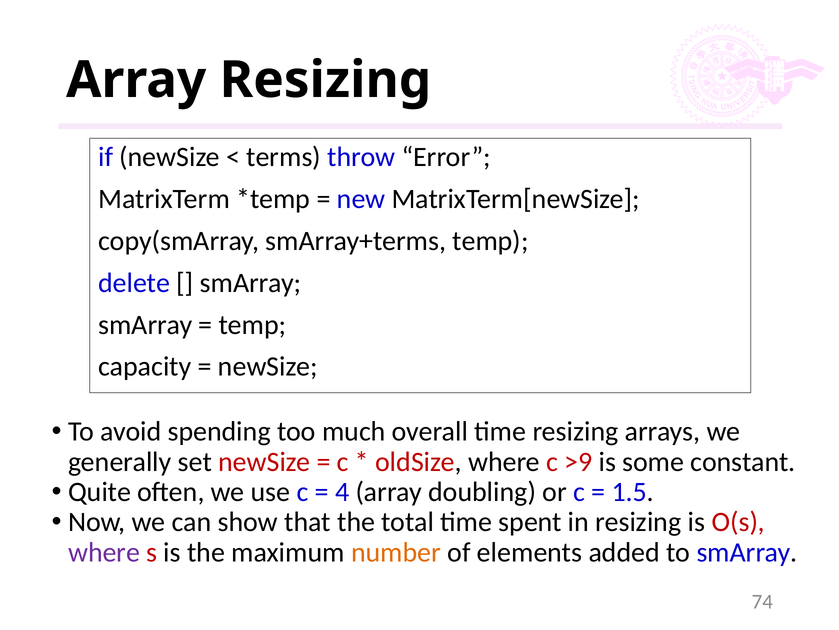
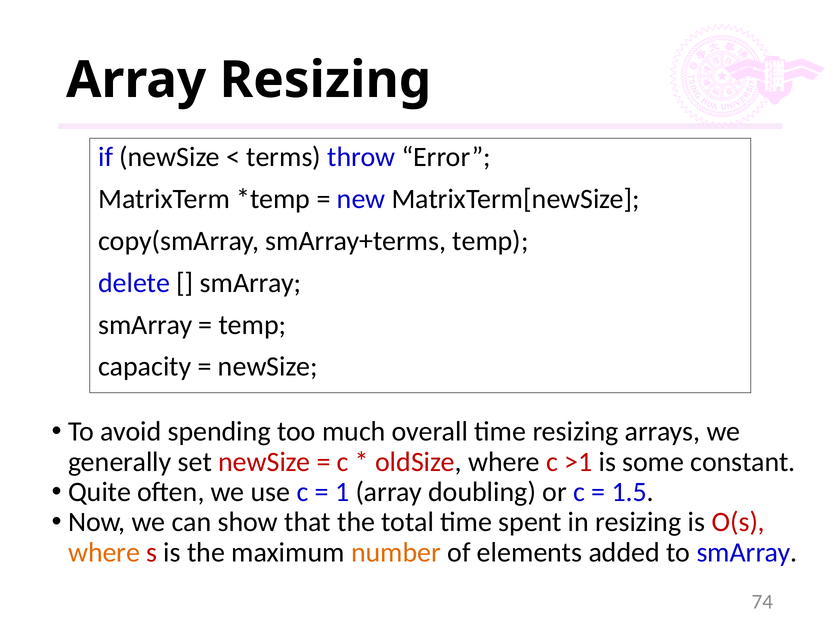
>9: >9 -> >1 (578, 461)
4: 4 -> 1 (342, 491)
where colour: purple -> orange (104, 552)
